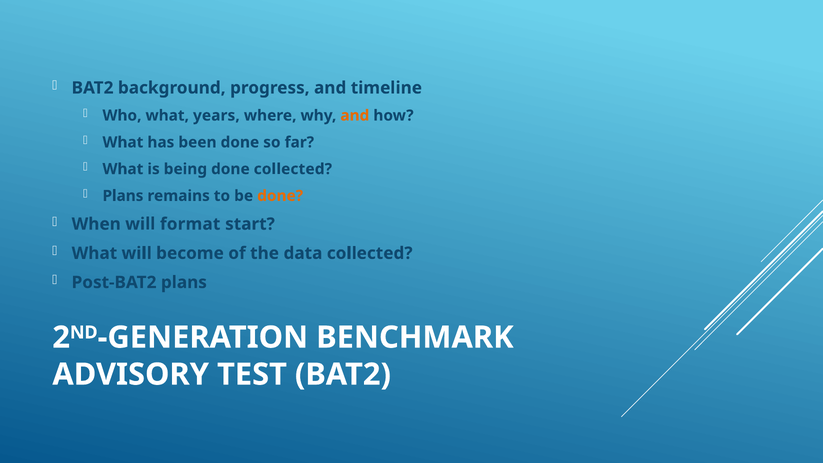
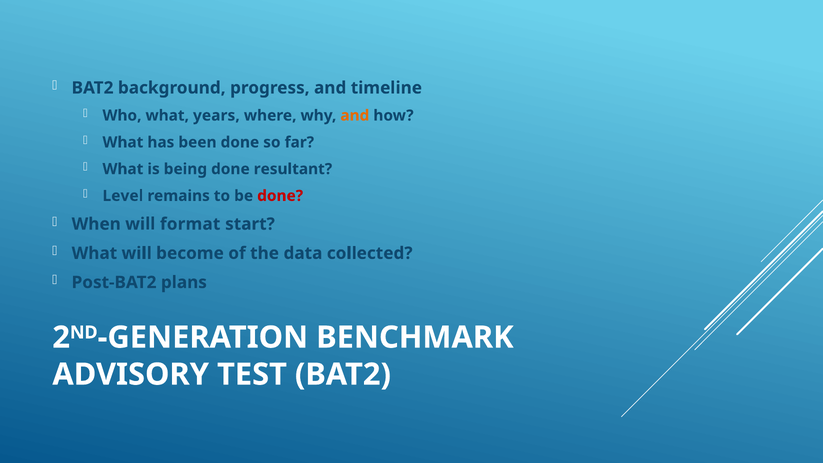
done collected: collected -> resultant (293, 169)
Plans: Plans -> Level (123, 196)
done colour: orange -> red (280, 196)
